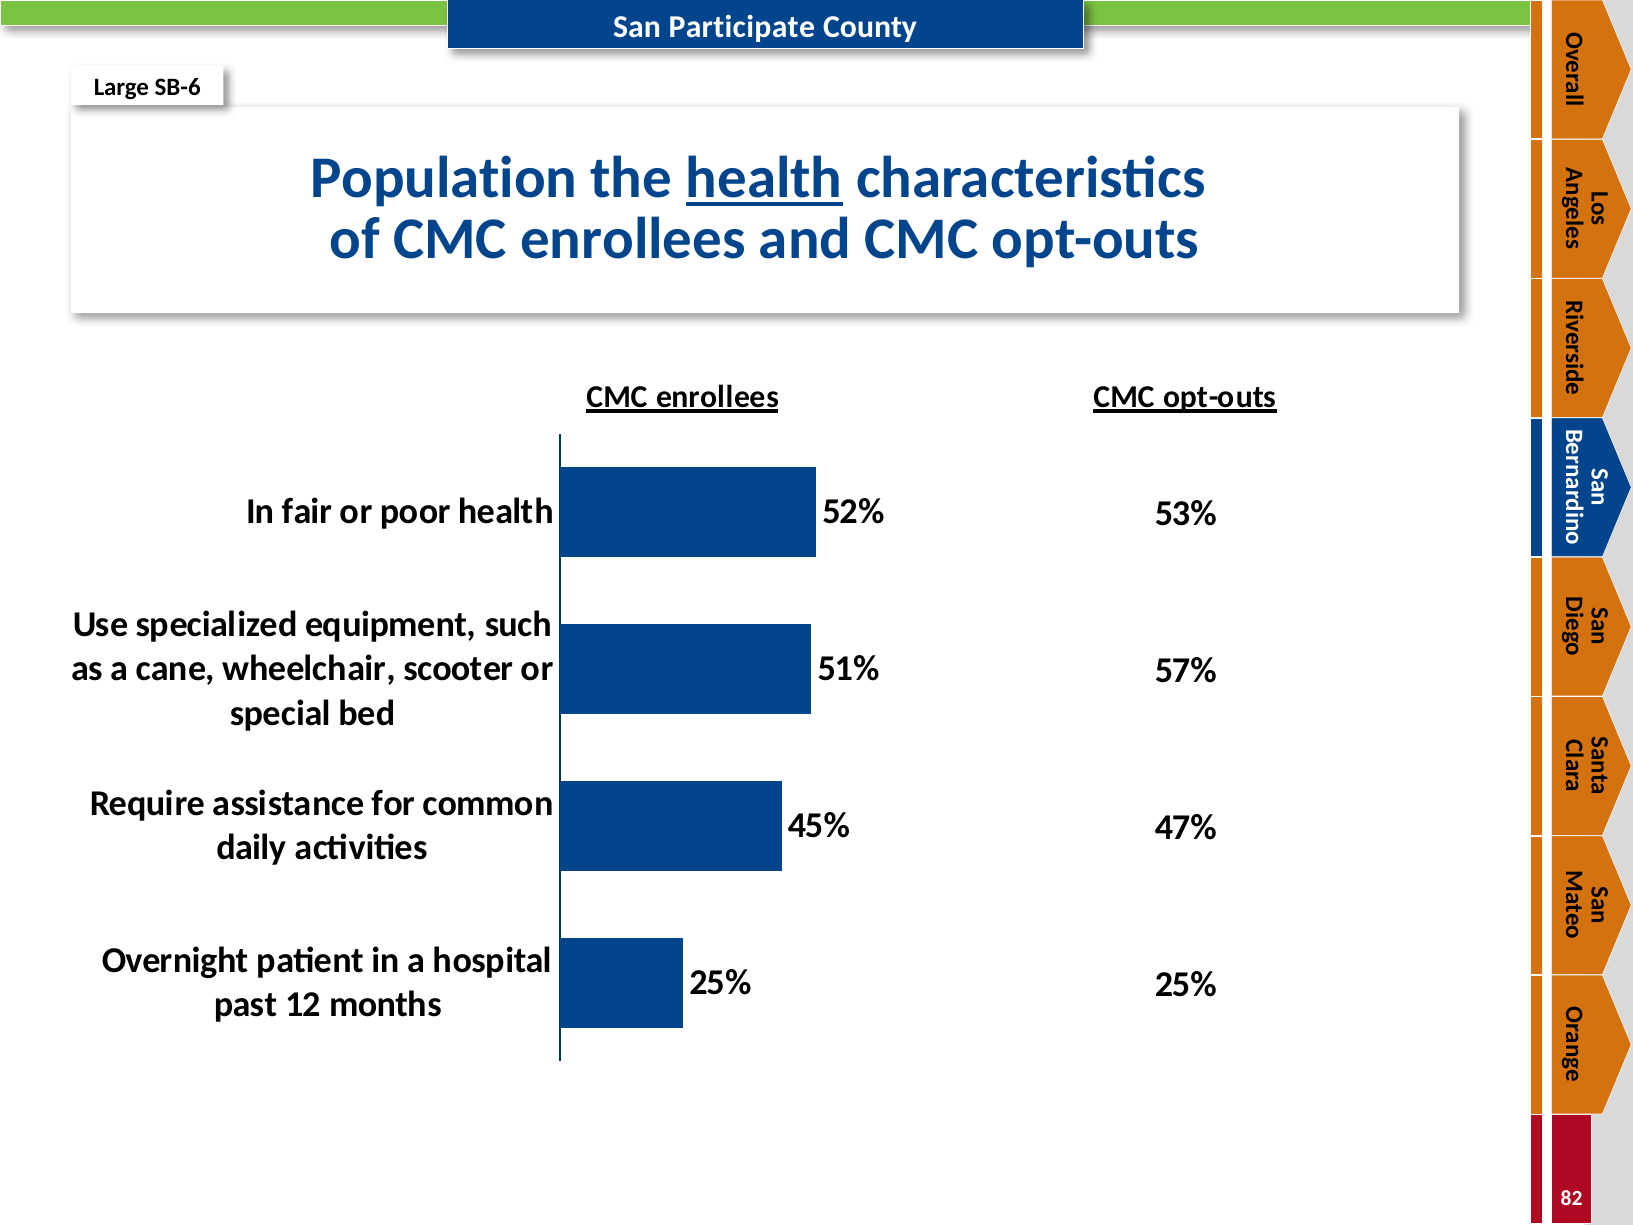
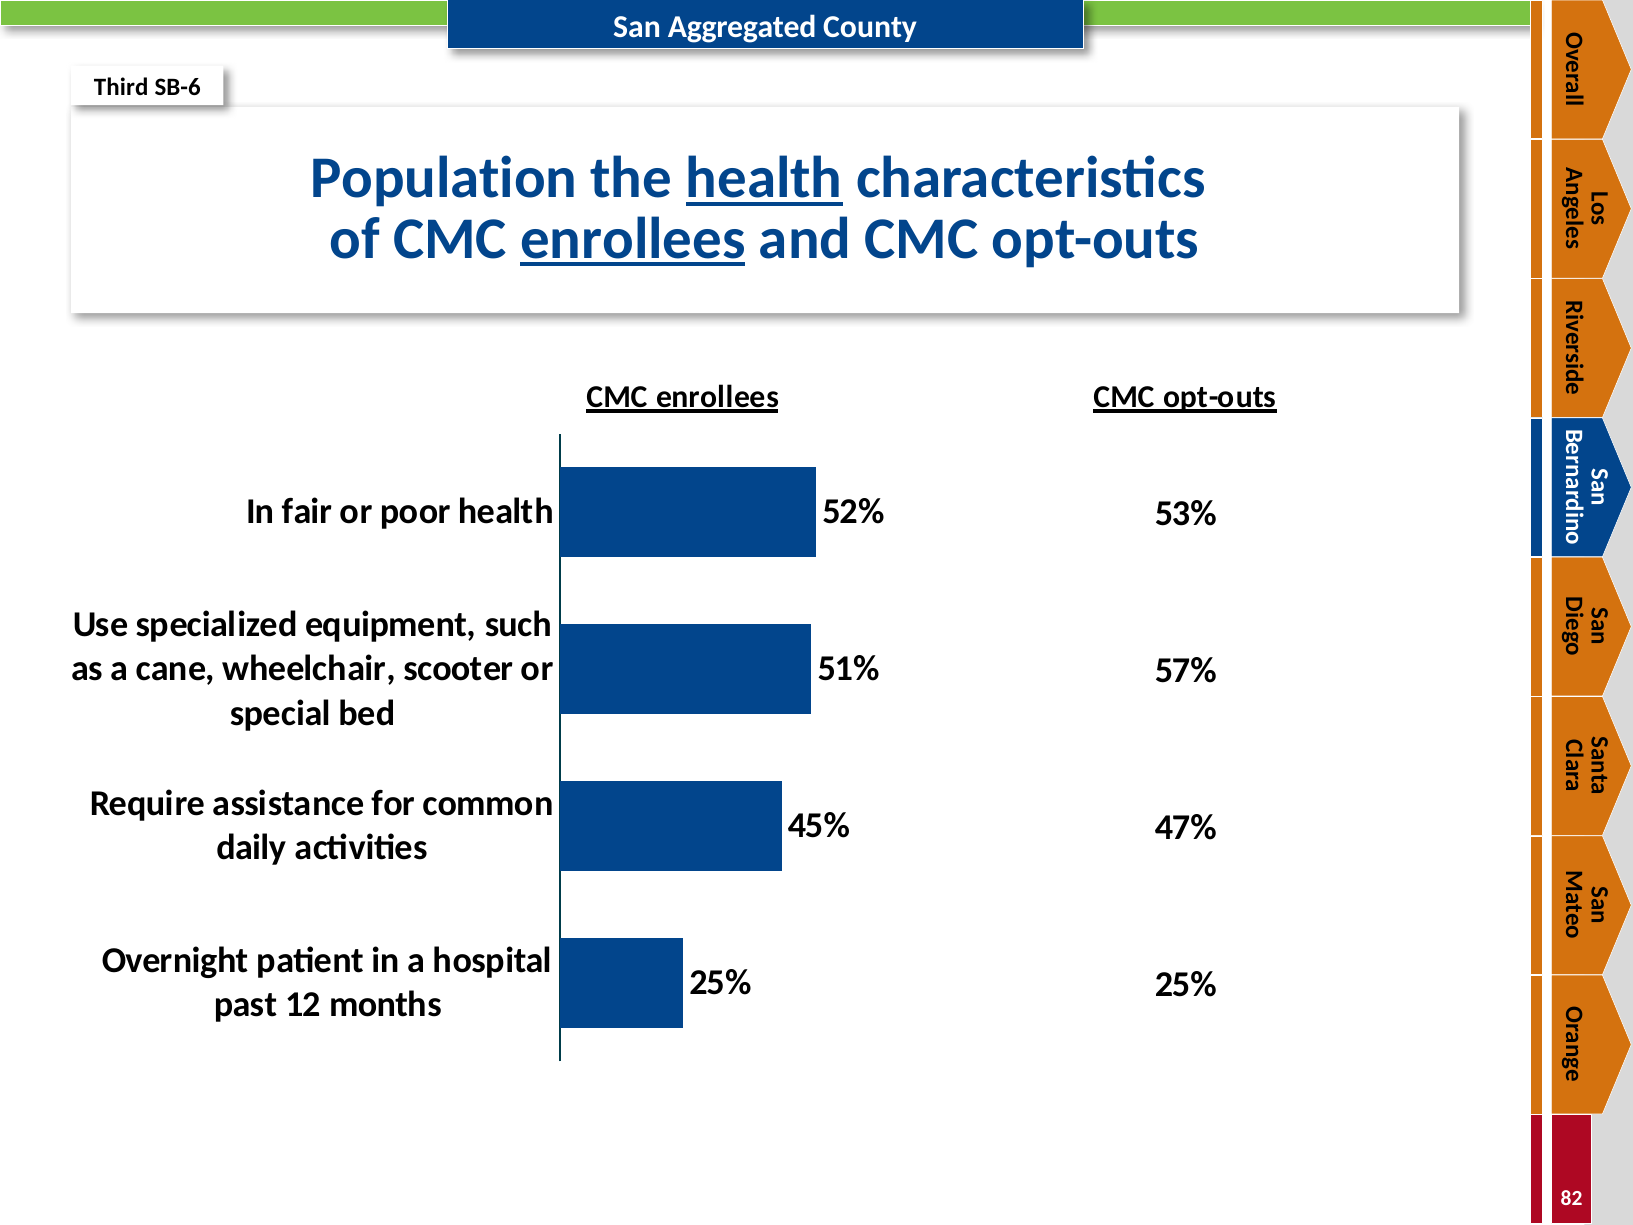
Participate: Participate -> Aggregated (742, 27)
Large: Large -> Third (121, 87)
enrollees underline: none -> present (633, 239)
